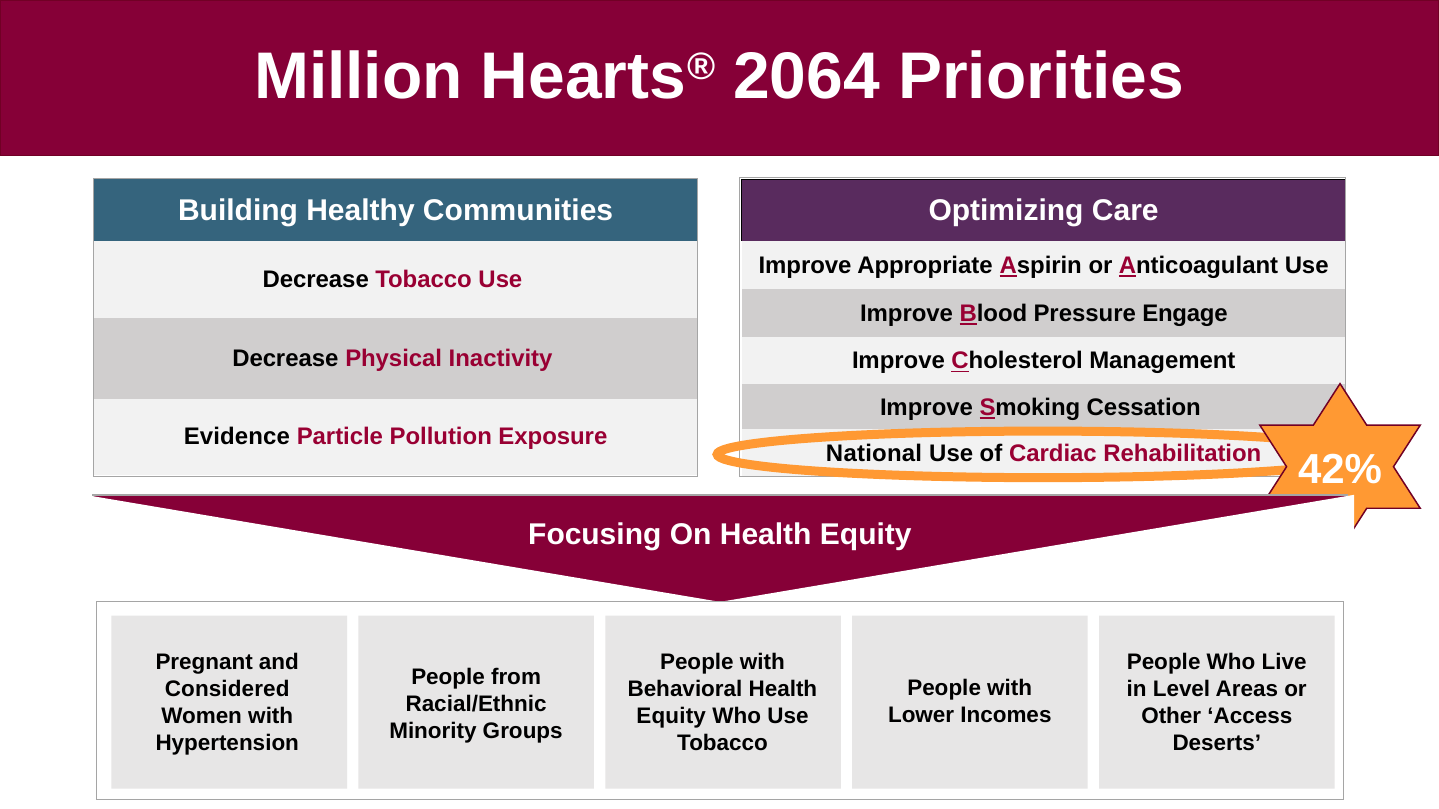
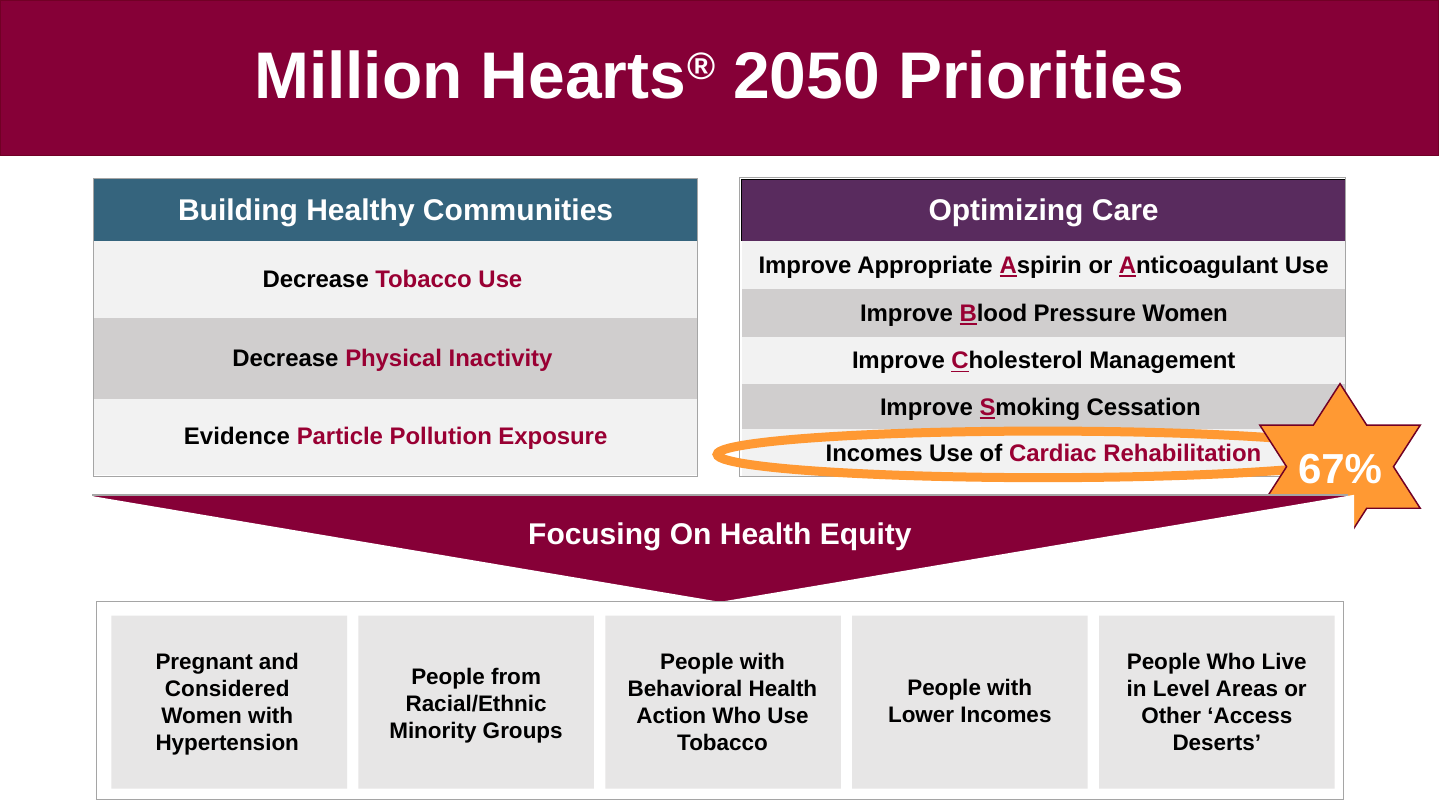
2064: 2064 -> 2050 (807, 77)
Pressure Engage: Engage -> Women (1185, 313)
National: National -> Incomes (874, 454)
42%: 42% -> 67% (1340, 470)
Equity: Equity -> Action (671, 717)
